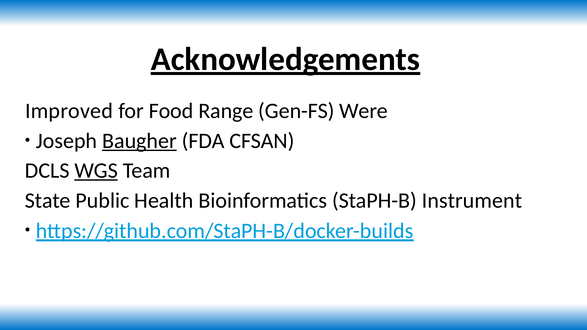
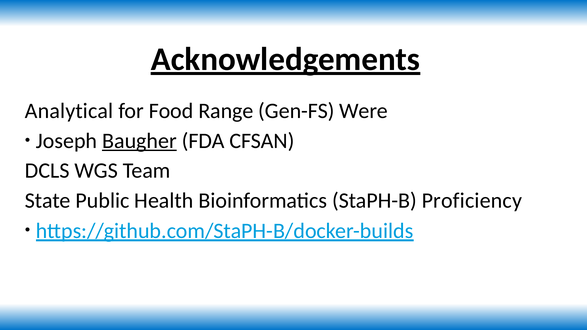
Improved: Improved -> Analytical (69, 111)
WGS underline: present -> none (96, 171)
Instrument: Instrument -> Proficiency (472, 201)
